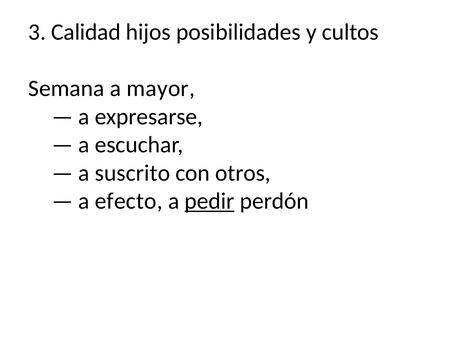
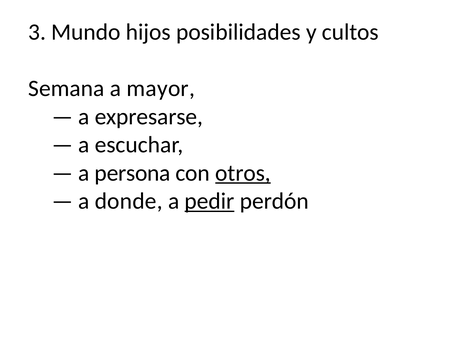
Calidad: Calidad -> Mundo (86, 32)
suscrito: suscrito -> persona (133, 173)
otros underline: none -> present (243, 173)
efecto: efecto -> donde (129, 201)
